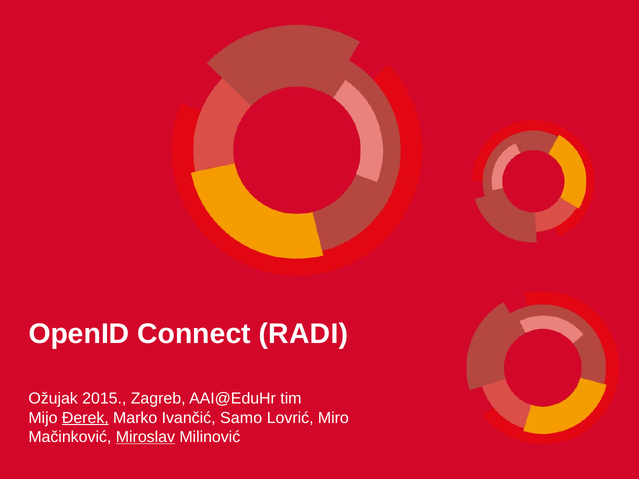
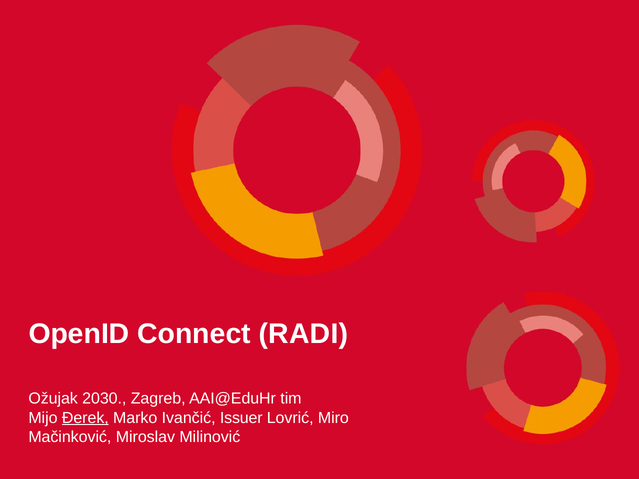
2015: 2015 -> 2030 (104, 399)
Samo: Samo -> Issuer (241, 418)
Miroslav underline: present -> none (145, 437)
